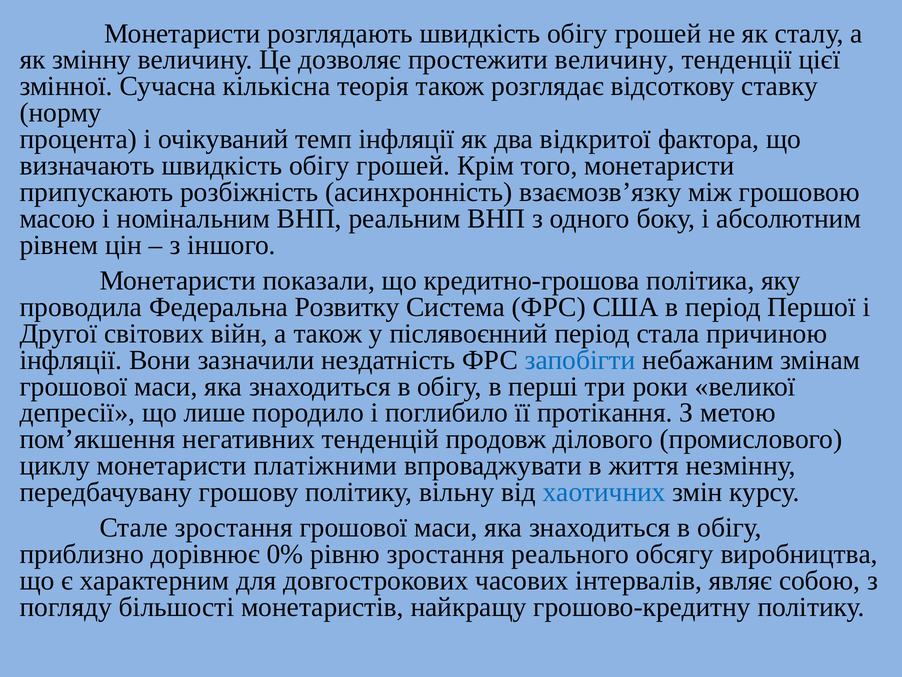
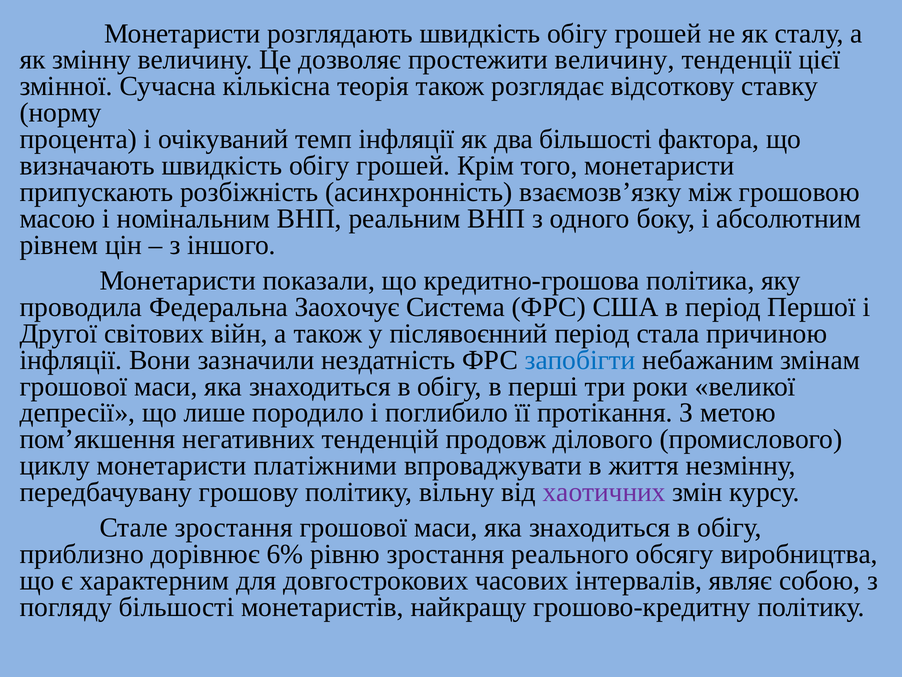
два відкритої: відкритої -> більшості (596, 139)
Розвитку: Розвитку -> Заохочує (347, 307)
хаотичних colour: blue -> purple (604, 492)
0%: 0% -> 6% (285, 554)
